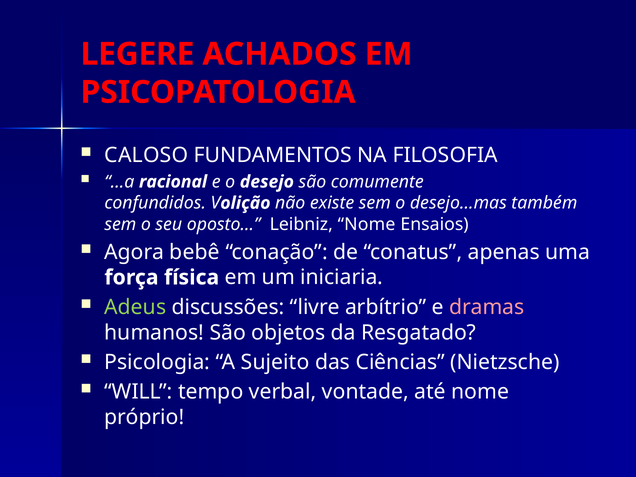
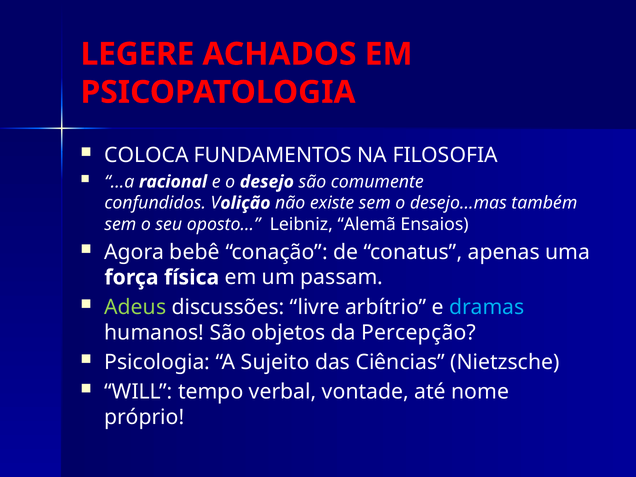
CALOSO: CALOSO -> COLOCA (147, 155)
Leibniz Nome: Nome -> Alemã (367, 224)
iniciaria: iniciaria -> passam (342, 277)
dramas colour: pink -> light blue (487, 307)
Resgatado: Resgatado -> Percepção (419, 333)
